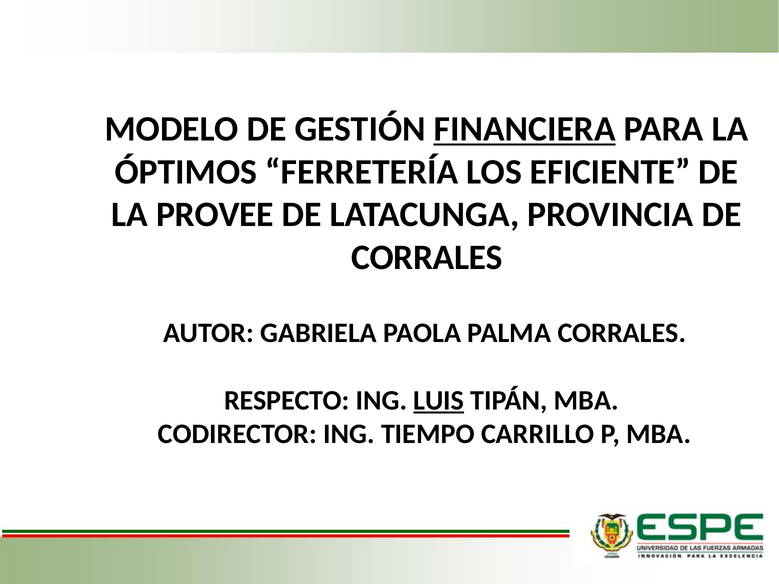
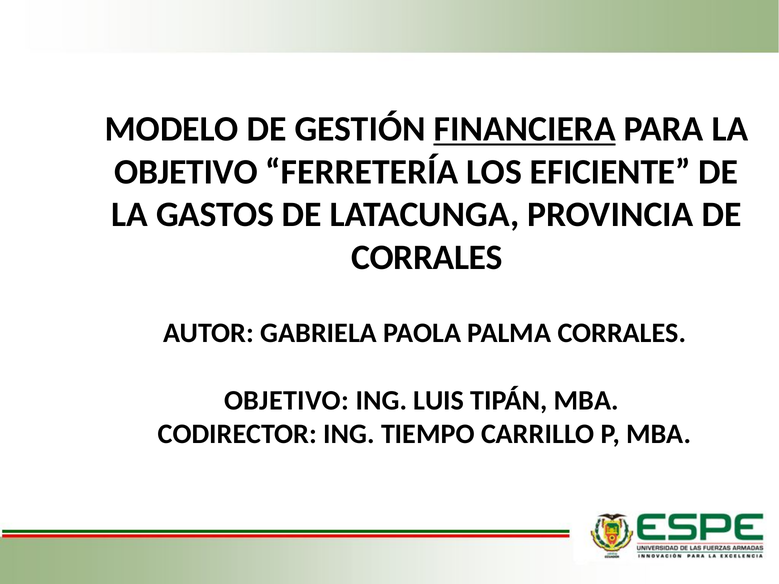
ÓPTIMOS: ÓPTIMOS -> OBJETIVO (186, 172)
PROVEE: PROVEE -> GASTOS (215, 215)
RESPECTO: RESPECTO -> OBJETIVO (287, 401)
LUIS underline: present -> none (439, 401)
